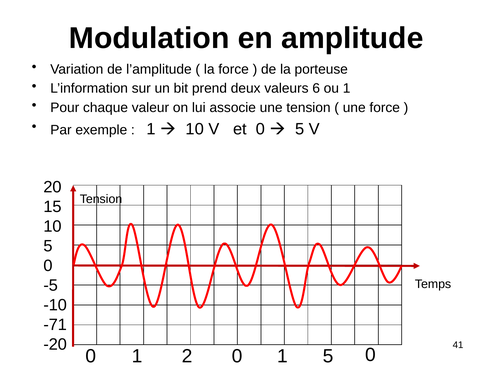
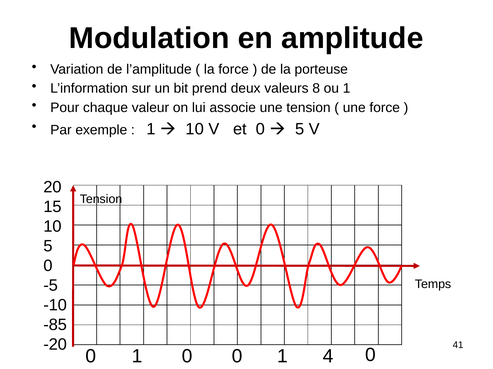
6: 6 -> 8 (316, 89)
-71: -71 -> -85 (55, 325)
1 2: 2 -> 0 (187, 357)
1 5: 5 -> 4 (328, 357)
